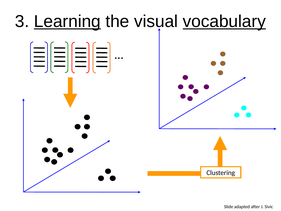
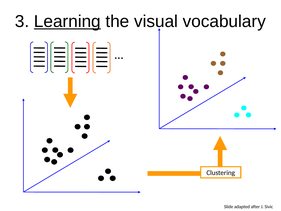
vocabulary underline: present -> none (224, 21)
